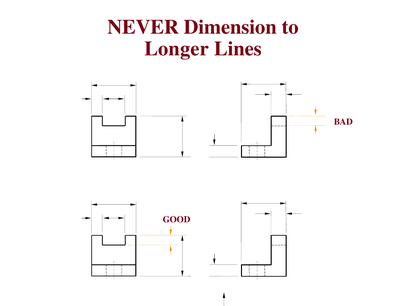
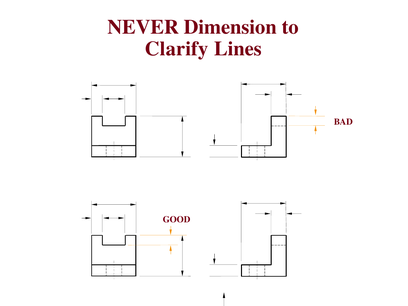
Longer: Longer -> Clarify (177, 49)
